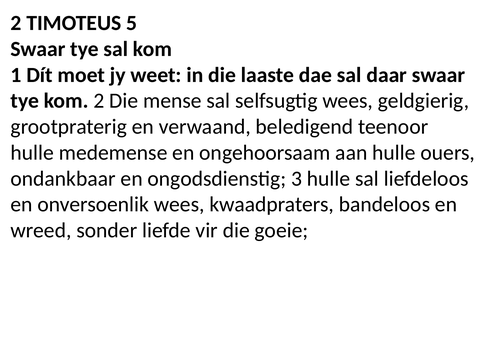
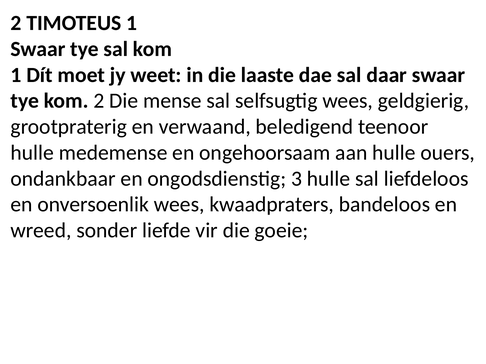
TIMOTEUS 5: 5 -> 1 (132, 23)
